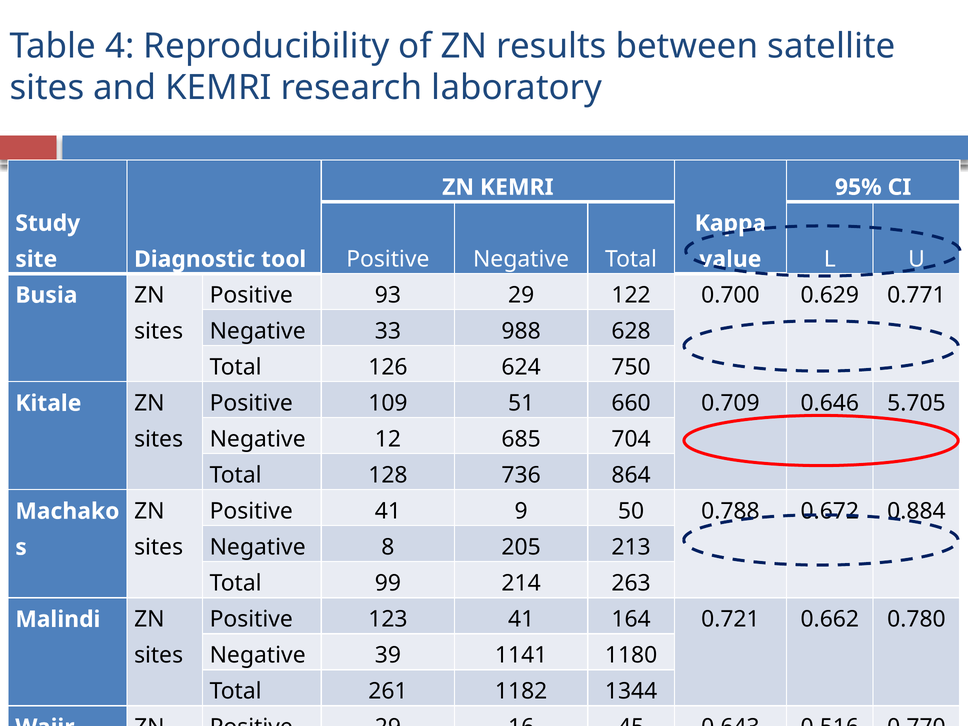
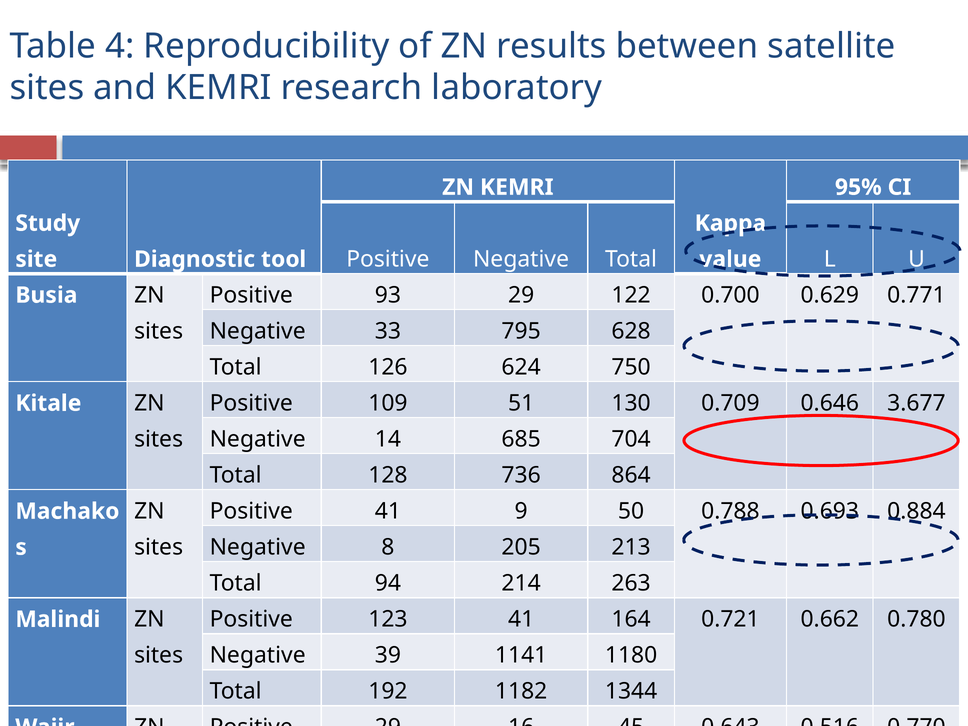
988: 988 -> 795 (521, 331)
660: 660 -> 130 (631, 403)
5.705: 5.705 -> 3.677 (916, 403)
12: 12 -> 14 (388, 439)
0.672: 0.672 -> 0.693 (830, 511)
99: 99 -> 94 (388, 583)
261: 261 -> 192 (388, 691)
